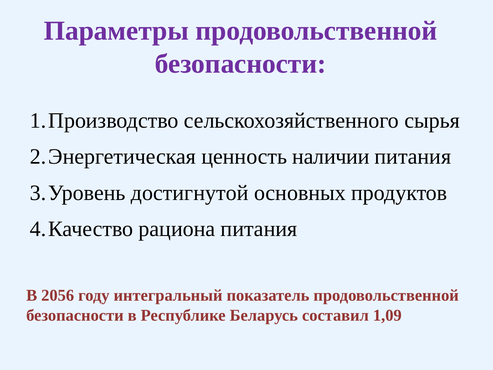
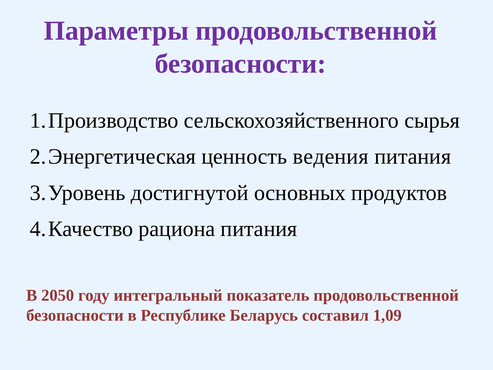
наличии: наличии -> ведения (331, 157)
2056: 2056 -> 2050 (58, 295)
